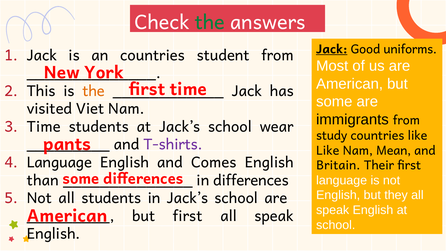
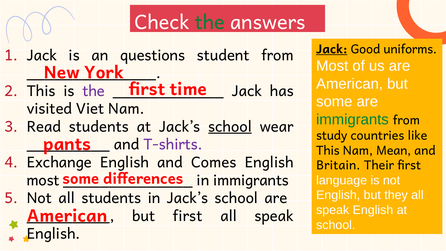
an countries: countries -> questions (153, 55)
the colour: orange -> purple (94, 91)
immigrants colour: black -> green (352, 119)
Time: Time -> Read (44, 127)
school underline: none -> present (230, 127)
Like: Like -> This (328, 151)
Language: Language -> Exchange (59, 163)
than: than -> most (43, 180)
in differences: differences -> immigrants (251, 180)
